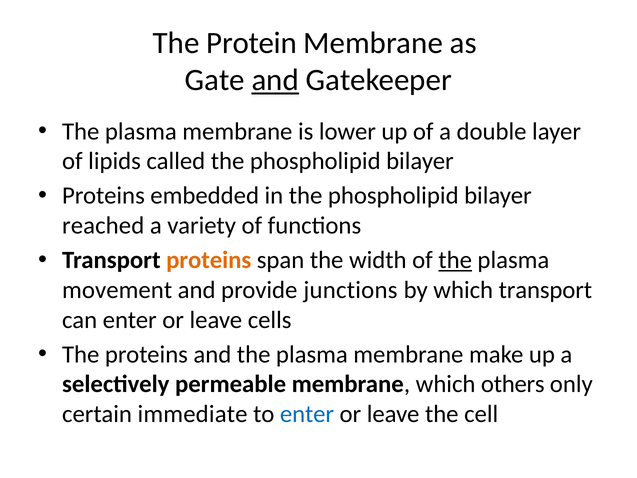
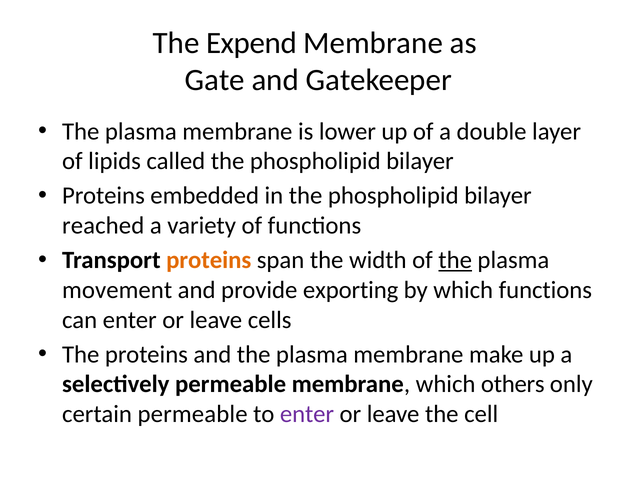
Protein: Protein -> Expend (252, 43)
and underline: present -> none (275, 80)
junctions: junctions -> exporting (351, 290)
which transport: transport -> functions (545, 290)
certain immediate: immediate -> permeable (193, 414)
enter colour: blue -> purple (307, 414)
